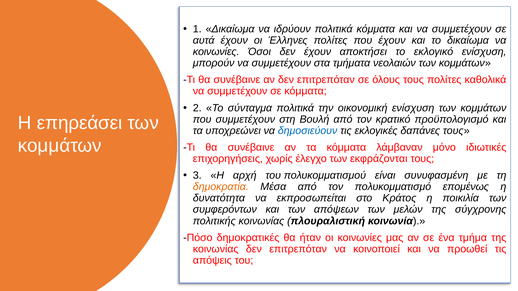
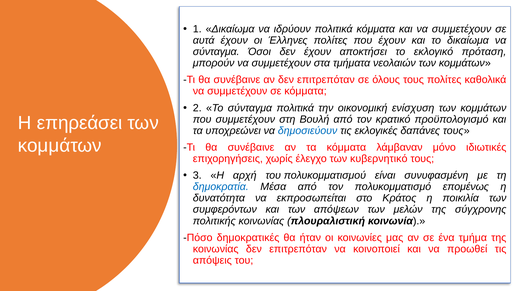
κοινωνίες: κοινωνίες -> σύνταγμα (216, 52)
εκλογικό ενίσχυση: ενίσχυση -> πρόταση (484, 52)
εκφράζονται: εκφράζονται -> κυβερνητικό (379, 159)
δημοκρατία colour: orange -> blue (221, 187)
